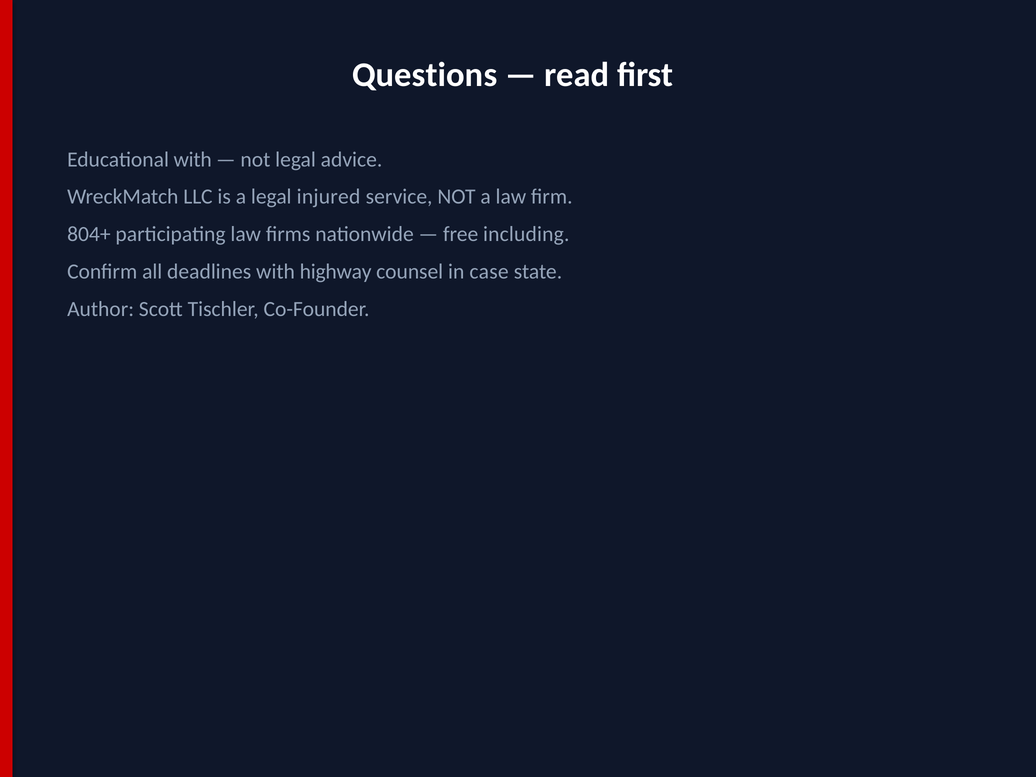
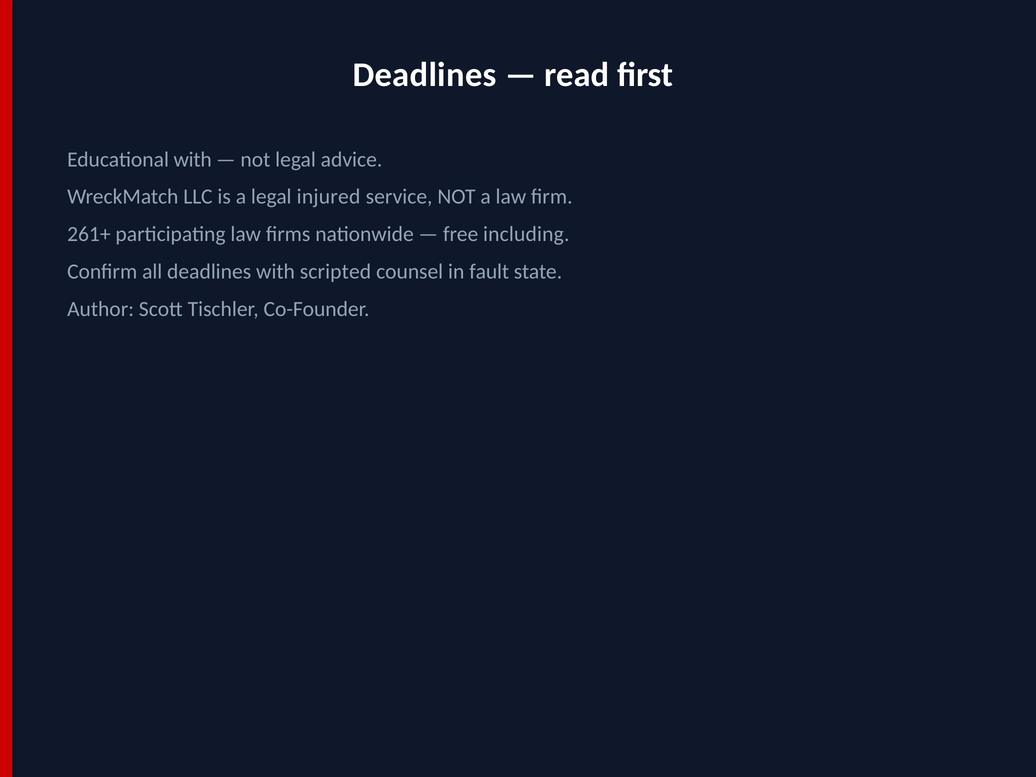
Questions: Questions -> Deadlines (425, 75)
804+: 804+ -> 261+ (89, 234)
highway: highway -> scripted (335, 272)
case: case -> fault (489, 272)
